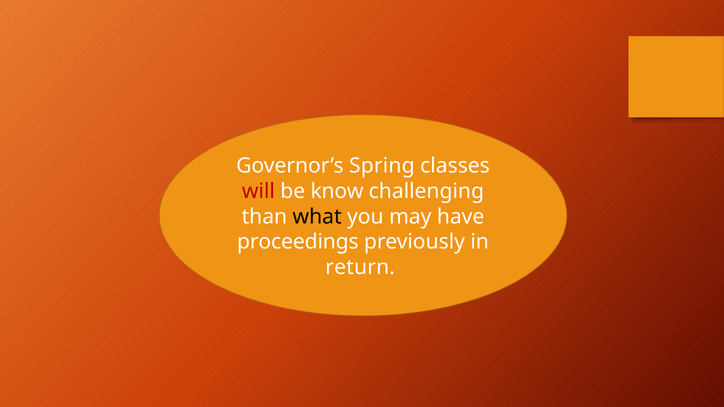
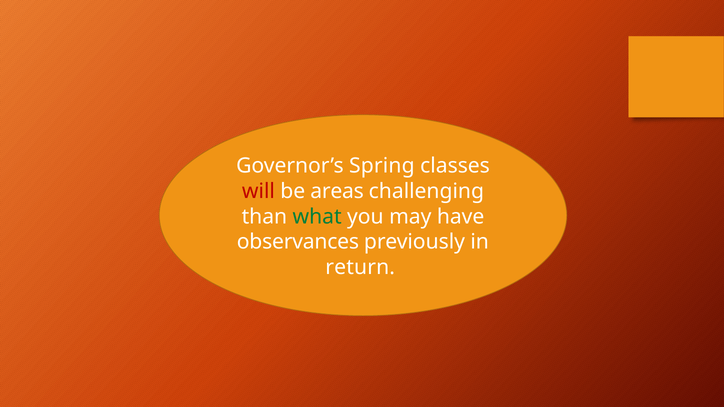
know: know -> areas (337, 191)
what colour: black -> green (317, 217)
proceedings: proceedings -> observances (298, 242)
